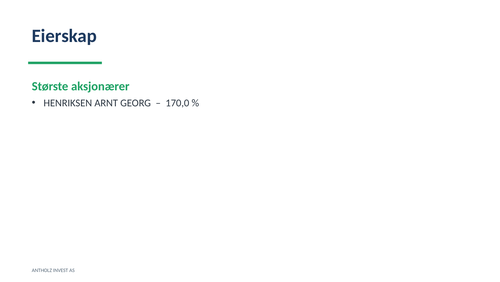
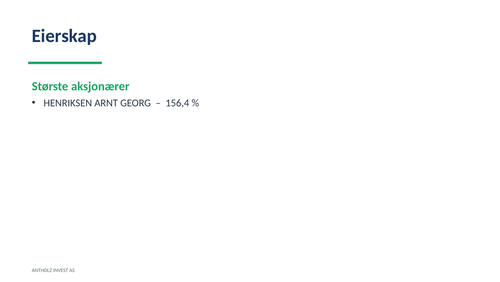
170,0: 170,0 -> 156,4 (177, 103)
